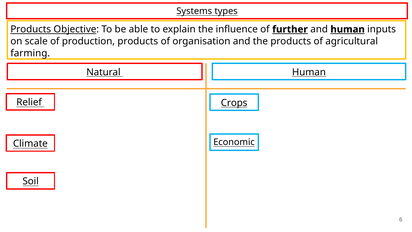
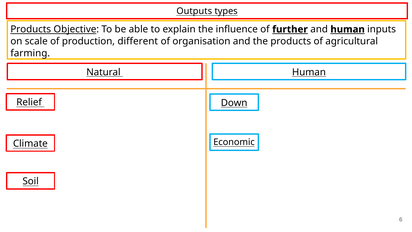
Systems: Systems -> Outputs (194, 11)
production products: products -> different (138, 41)
Crops: Crops -> Down (234, 103)
